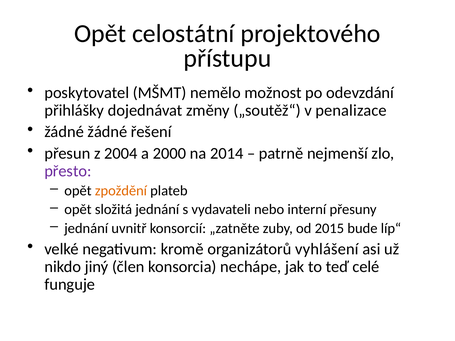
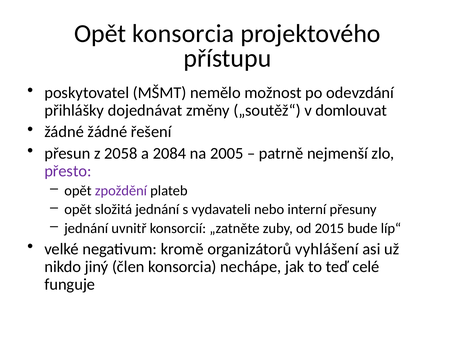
Opět celostátní: celostátní -> konsorcia (183, 34)
penalizace: penalizace -> domlouvat (351, 111)
2004: 2004 -> 2058 (121, 153)
2000: 2000 -> 2084 (169, 153)
2014: 2014 -> 2005 (227, 153)
zpoždění colour: orange -> purple (121, 191)
